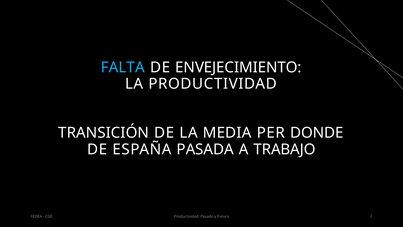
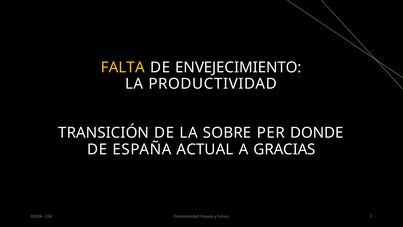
FALTA colour: light blue -> yellow (123, 68)
MEDIA: MEDIA -> SOBRE (227, 133)
PASADA: PASADA -> ACTUAL (205, 149)
TRABAJO: TRABAJO -> GRACIAS (285, 149)
